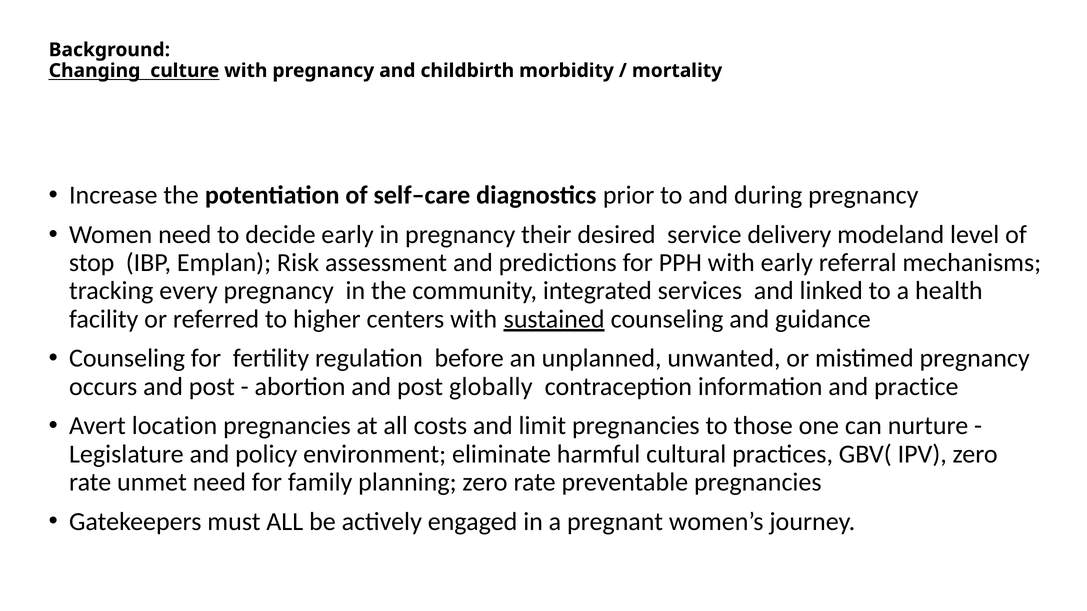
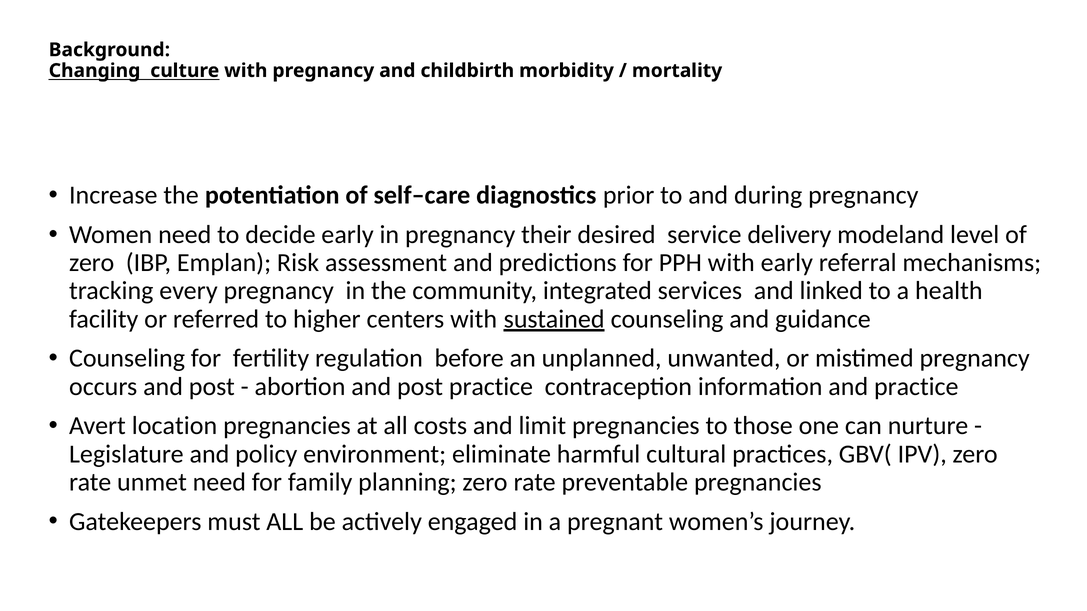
stop: stop -> zero (92, 263)
post globally: globally -> practice (491, 387)
